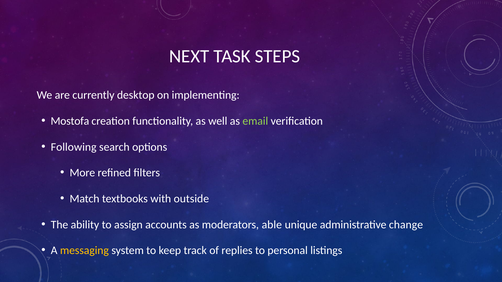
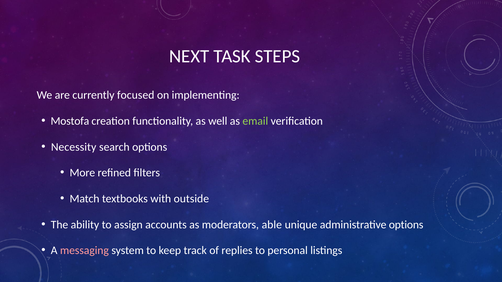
desktop: desktop -> focused (136, 95)
Following: Following -> Necessity (74, 147)
administrative change: change -> options (406, 225)
messaging colour: yellow -> pink (84, 251)
